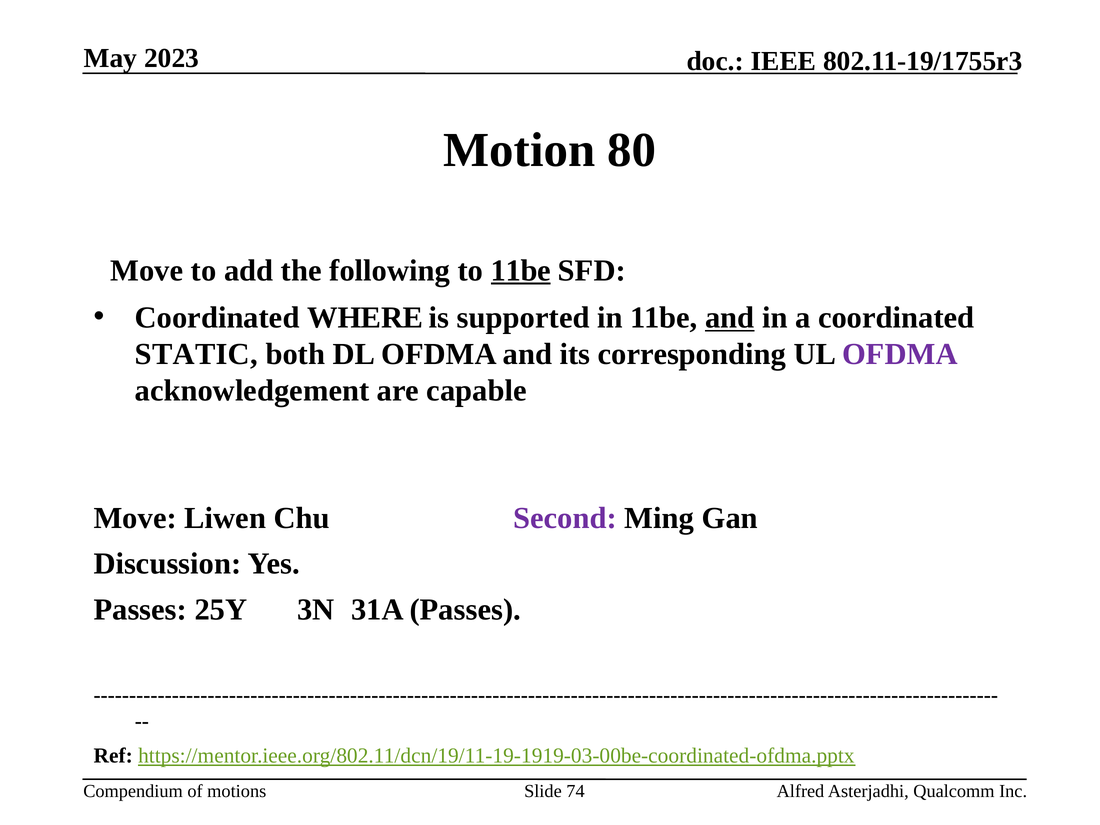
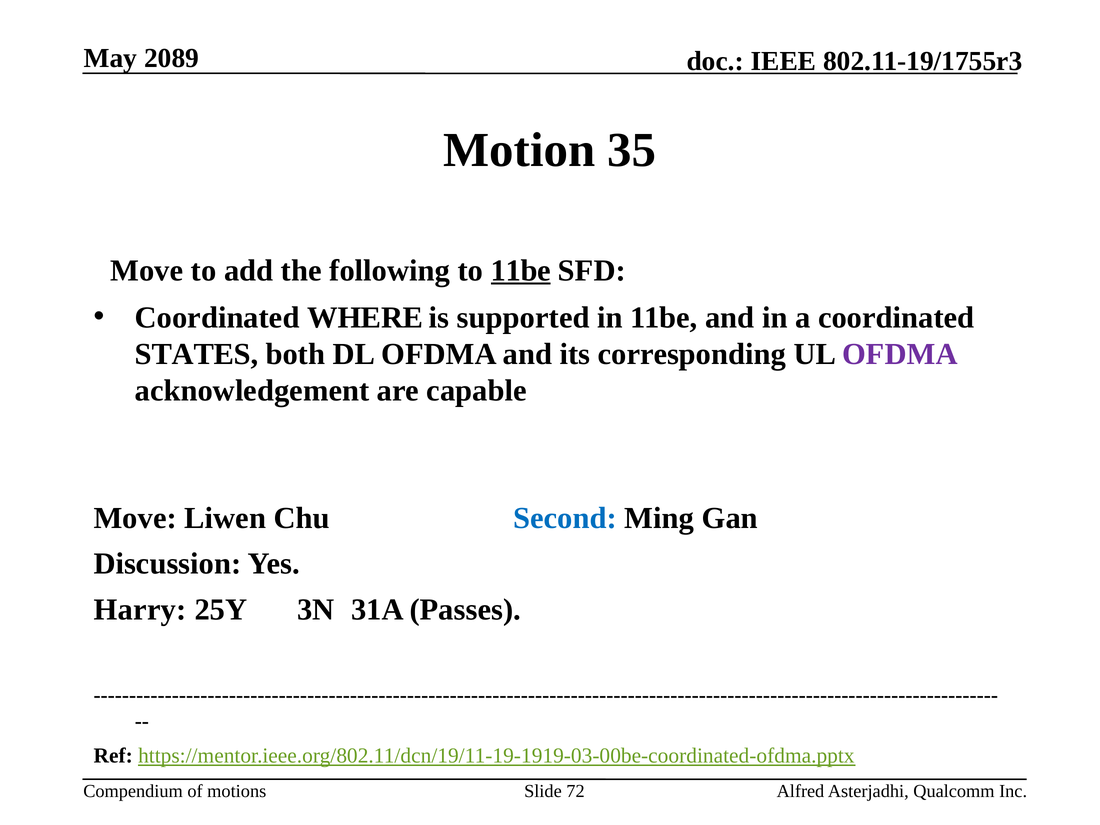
2023: 2023 -> 2089 (172, 58)
80: 80 -> 35 (632, 150)
and underline: present -> none (730, 318)
STATIC: STATIC -> STATES (197, 354)
Second colour: purple -> blue (565, 518)
Passes: Passes -> Harry (140, 610)
74: 74 -> 72 (576, 791)
